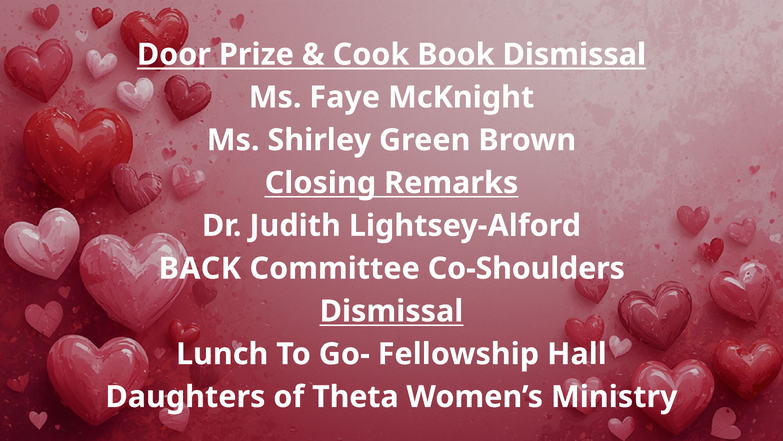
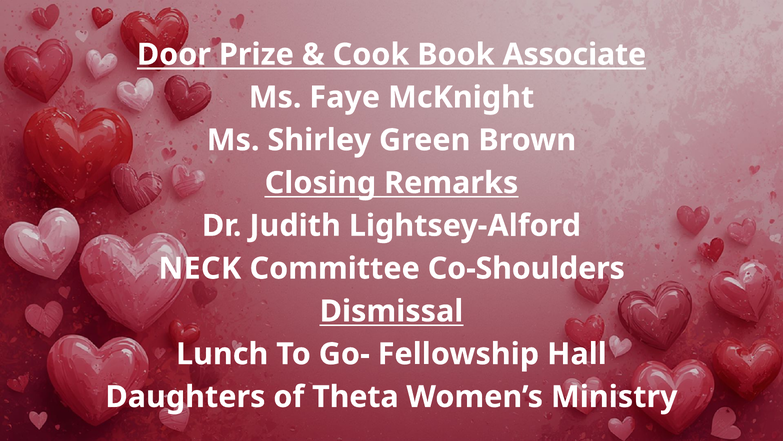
Book Dismissal: Dismissal -> Associate (574, 54)
BACK: BACK -> NECK (200, 268)
